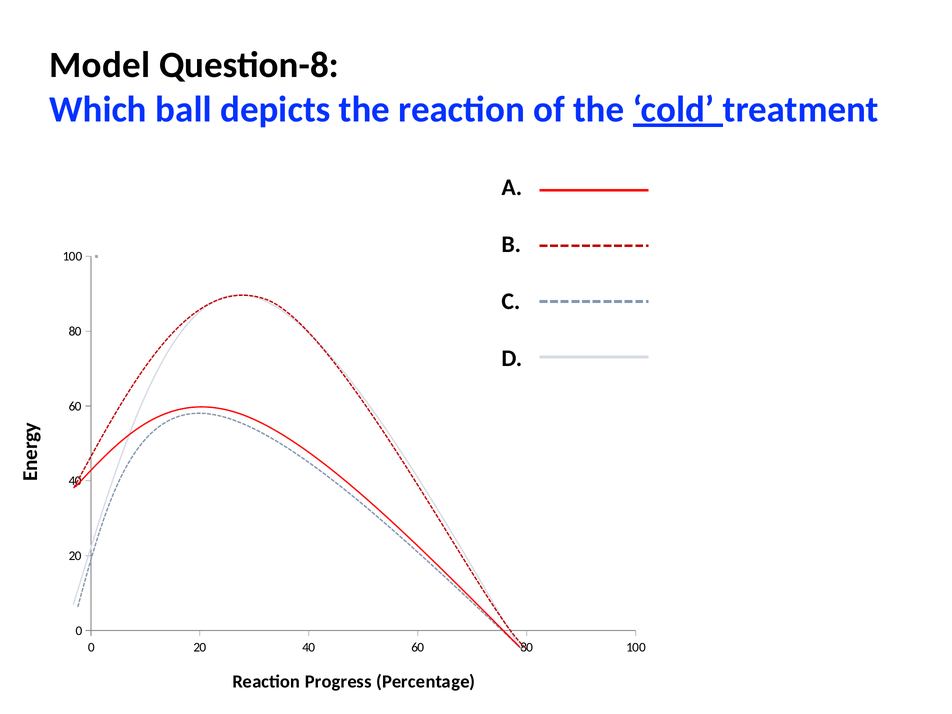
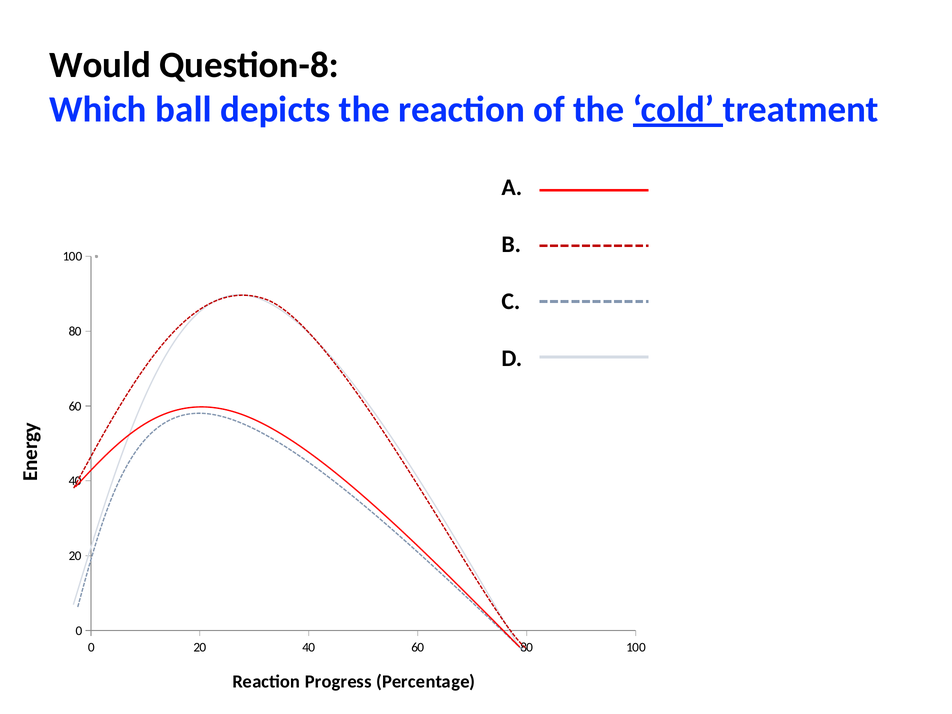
Model: Model -> Would (100, 65)
